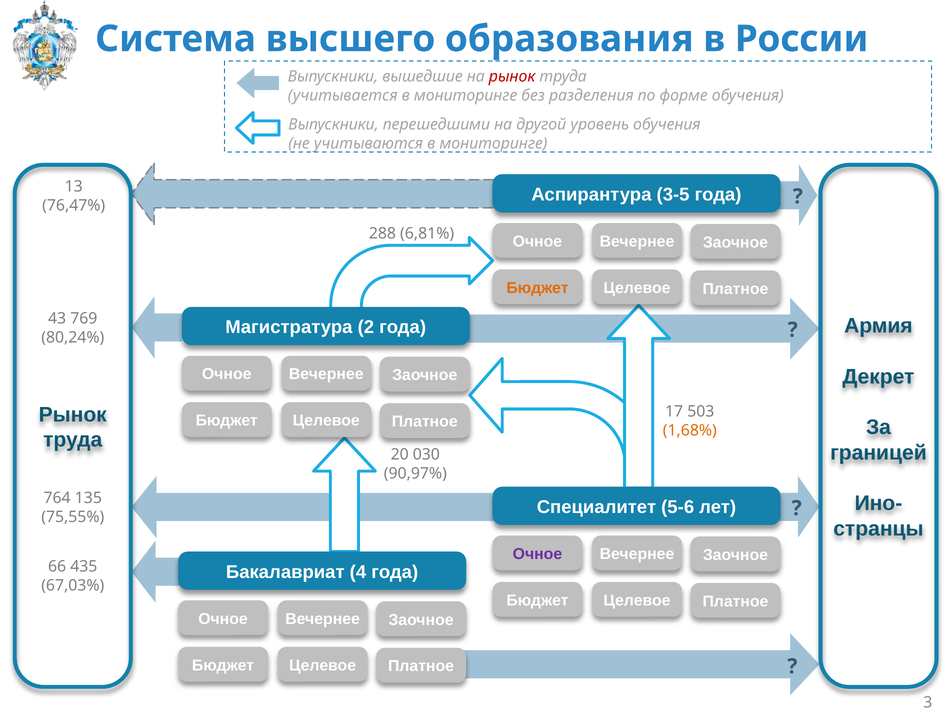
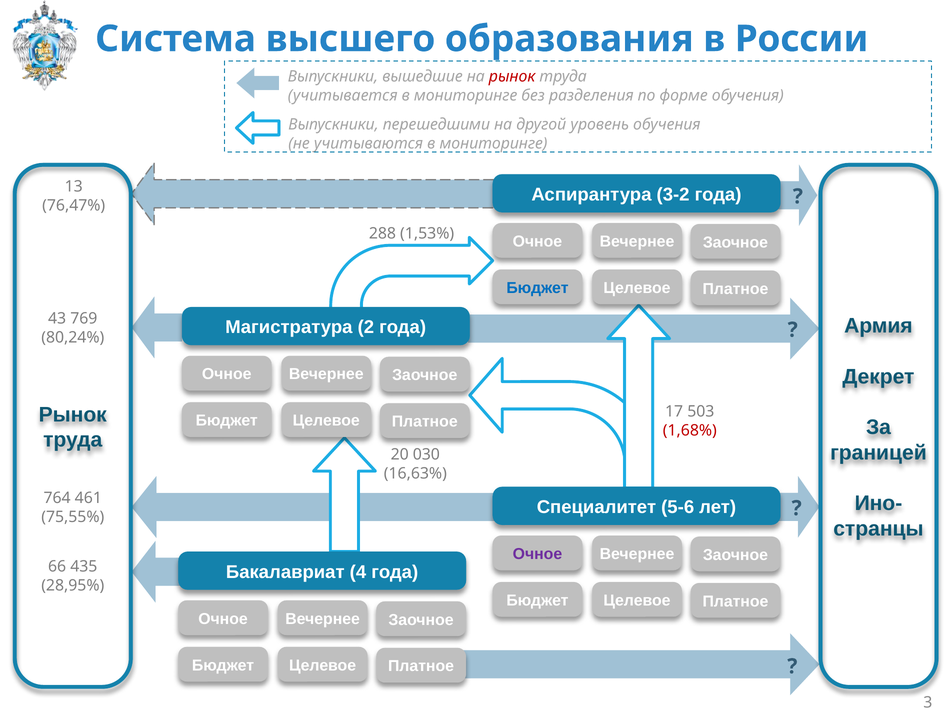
3-5: 3-5 -> 3-2 (673, 195)
6,81%: 6,81% -> 1,53% (427, 234)
Бюджет colour: orange -> blue (537, 288)
1,68% colour: orange -> red (690, 431)
90,97%: 90,97% -> 16,63% (415, 473)
135: 135 -> 461 (88, 498)
67,03%: 67,03% -> 28,95% (73, 586)
